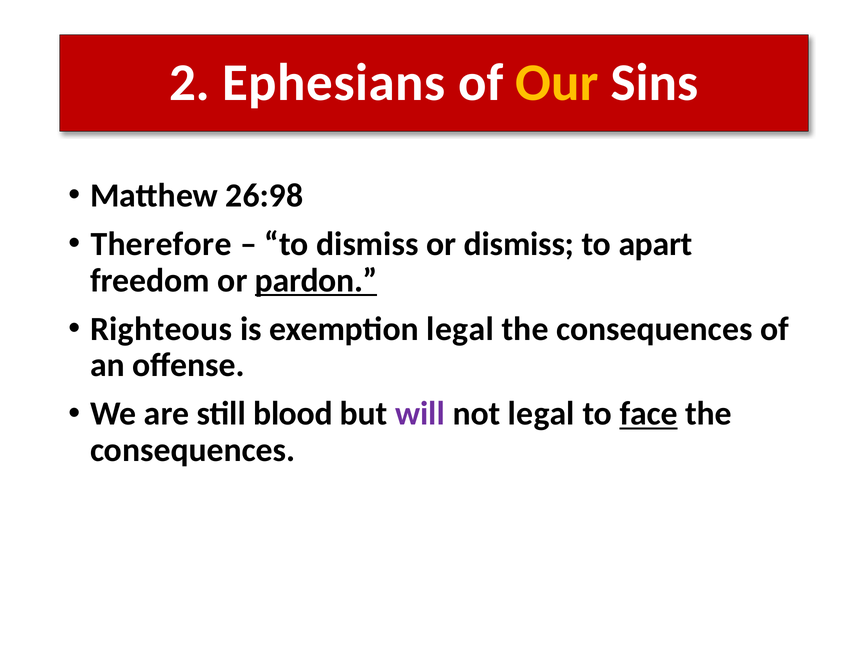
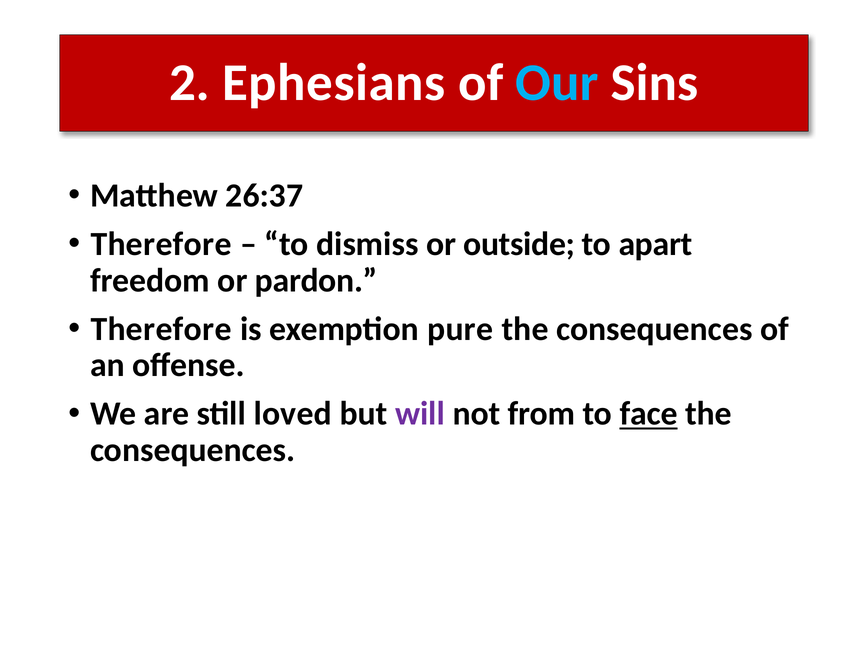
Our colour: yellow -> light blue (557, 83)
26:98: 26:98 -> 26:37 (264, 196)
or dismiss: dismiss -> outside (519, 244)
pardon underline: present -> none (316, 280)
Righteous: Righteous -> Therefore (161, 329)
exemption legal: legal -> pure (460, 329)
blood: blood -> loved (293, 414)
not legal: legal -> from (542, 414)
